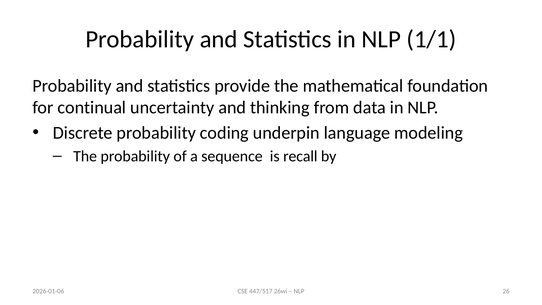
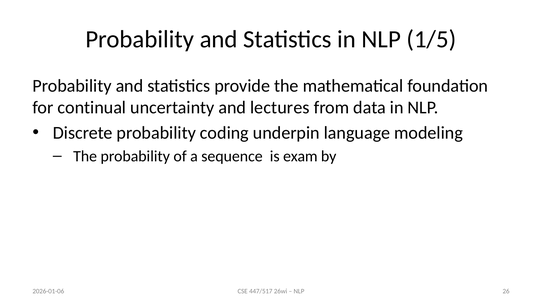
1/1: 1/1 -> 1/5 (431, 39)
thinking: thinking -> lectures (280, 108)
recall: recall -> exam (300, 156)
